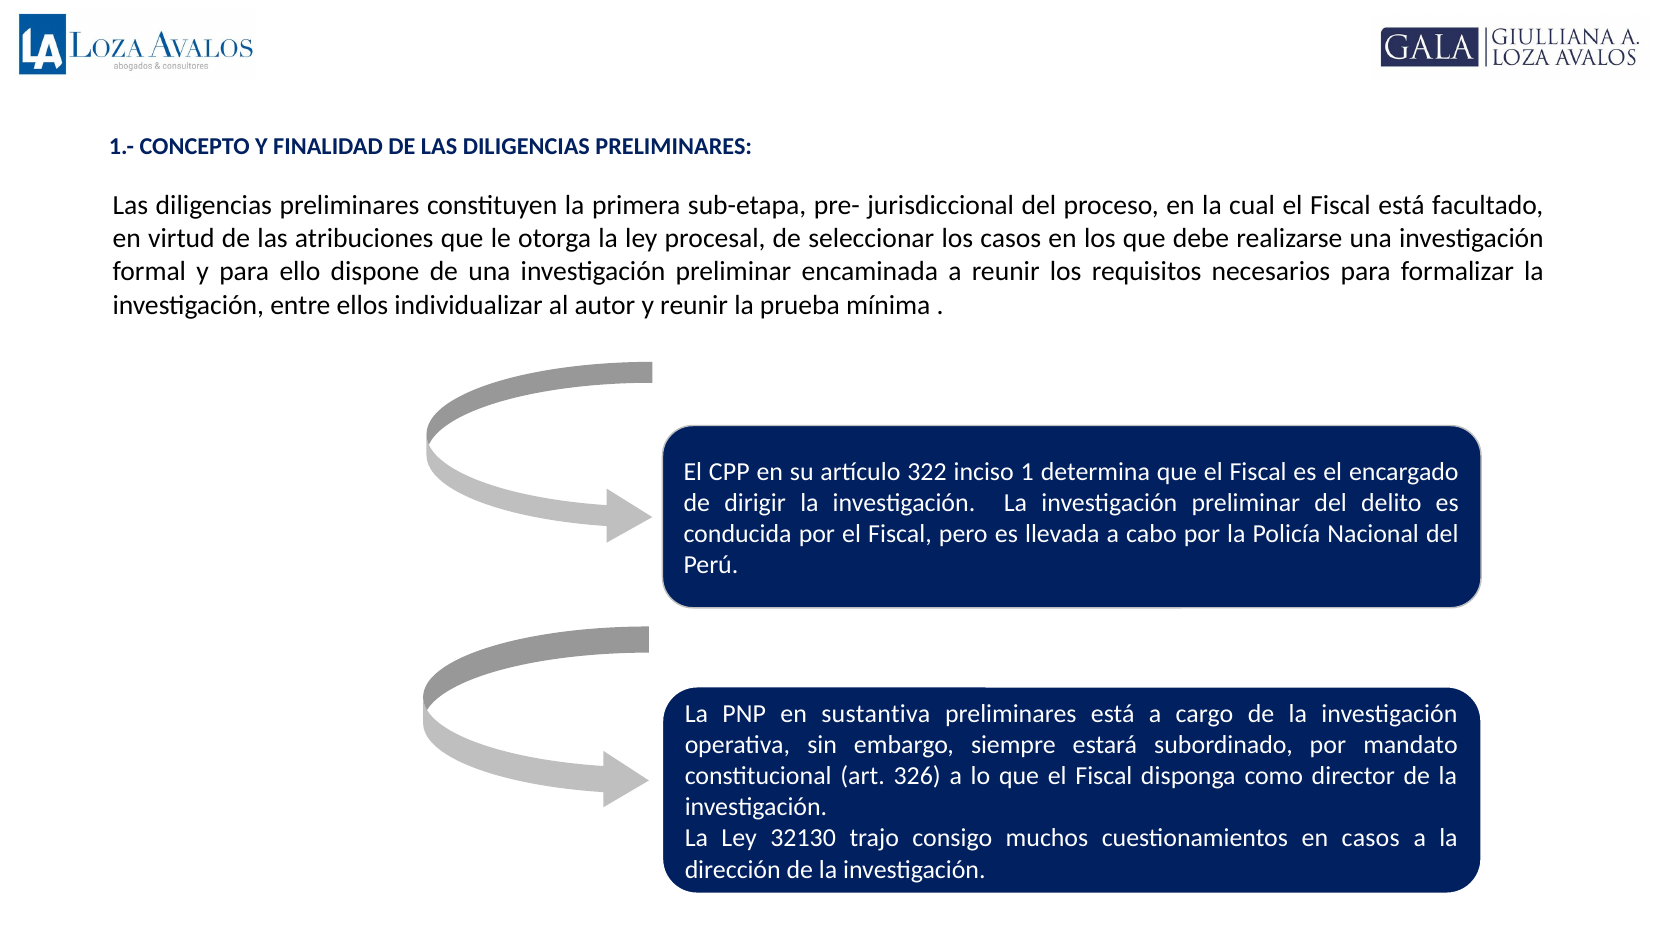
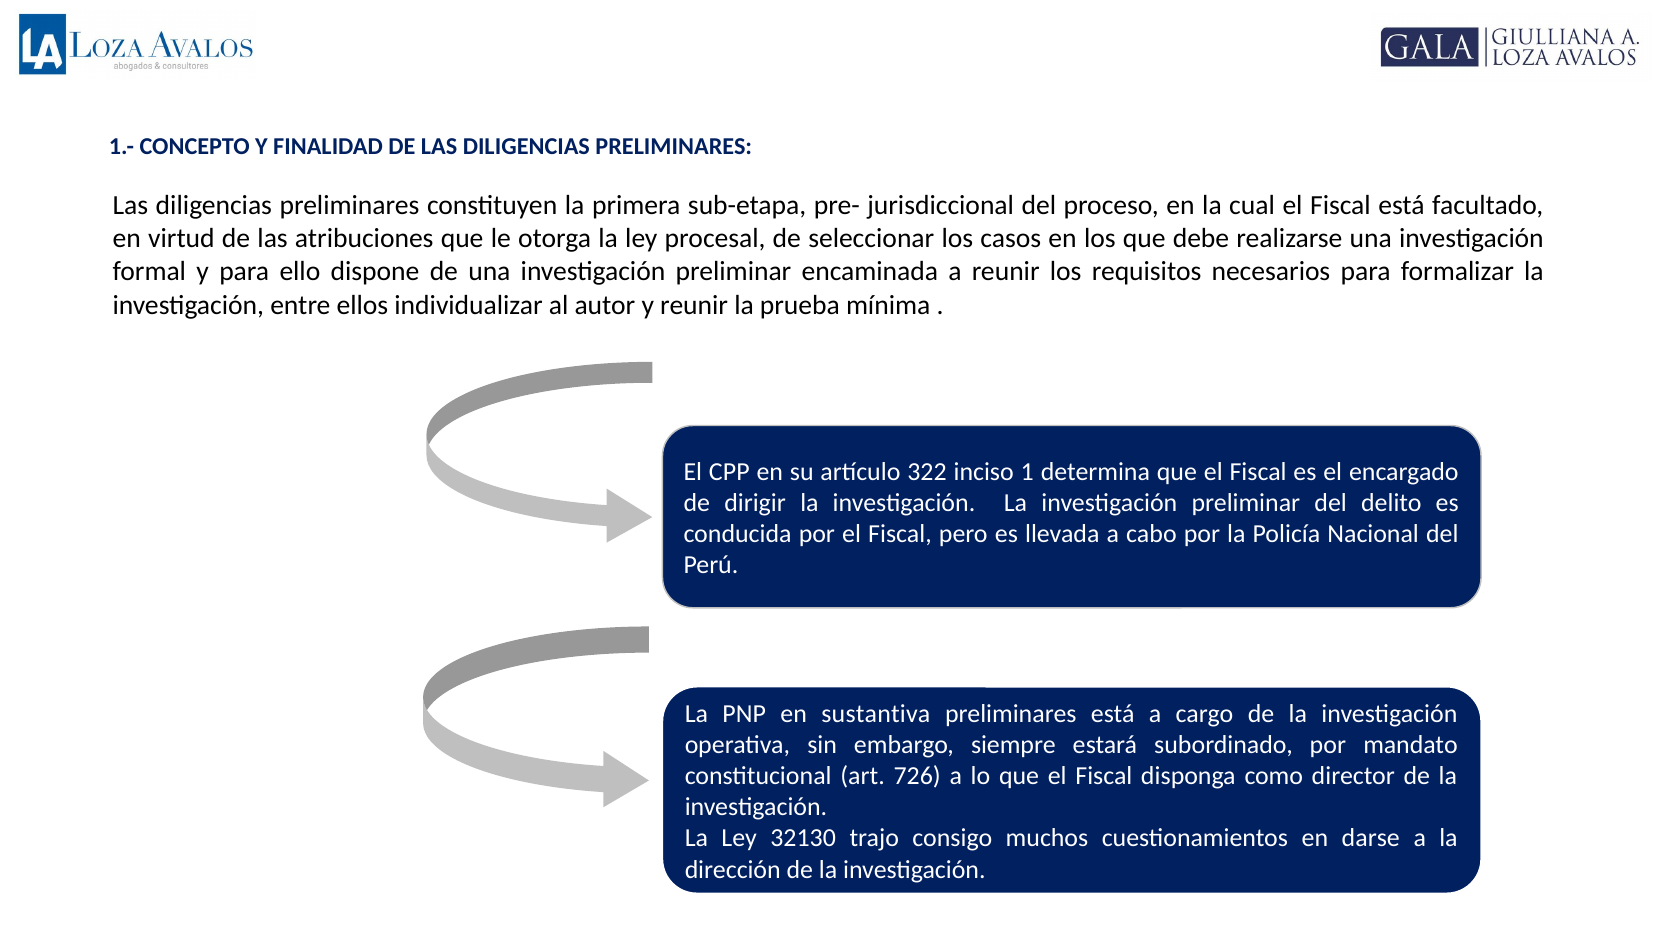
326: 326 -> 726 (917, 776)
en casos: casos -> darse (1371, 839)
